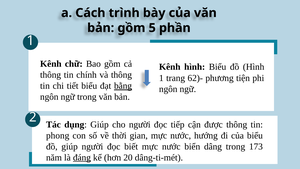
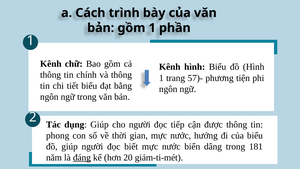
gồm 5: 5 -> 1 (152, 28)
62)-: 62)- -> 57)- (195, 78)
bằng underline: present -> none (123, 86)
173: 173 -> 181 (256, 146)
dâng-ti-mét: dâng-ti-mét -> giảm-ti-mét (159, 157)
